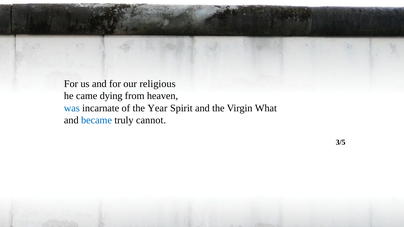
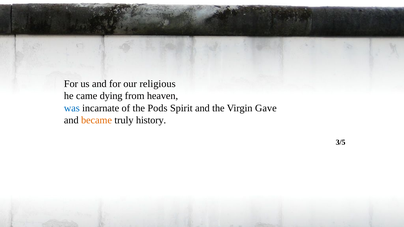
Year: Year -> Pods (157, 108)
What: What -> Gave (266, 108)
became colour: blue -> orange (96, 120)
cannot: cannot -> history (151, 120)
